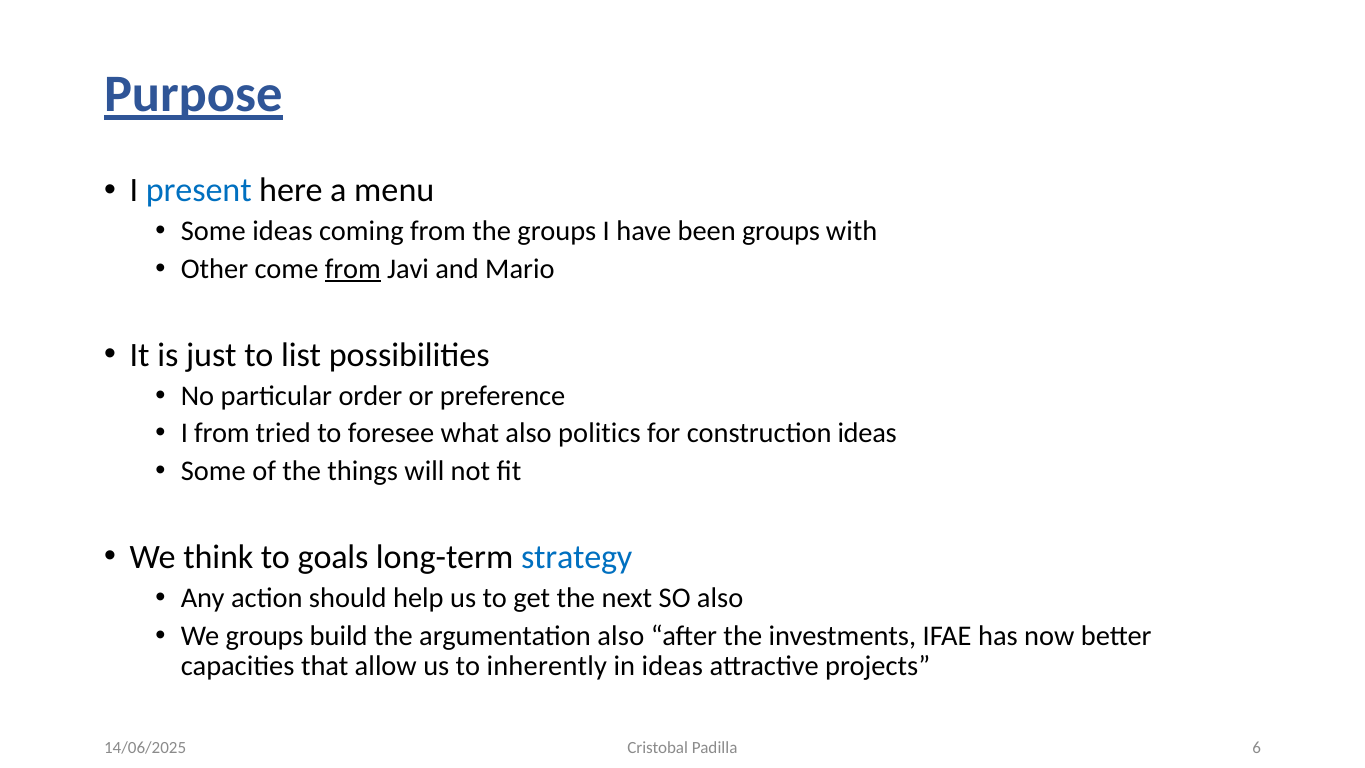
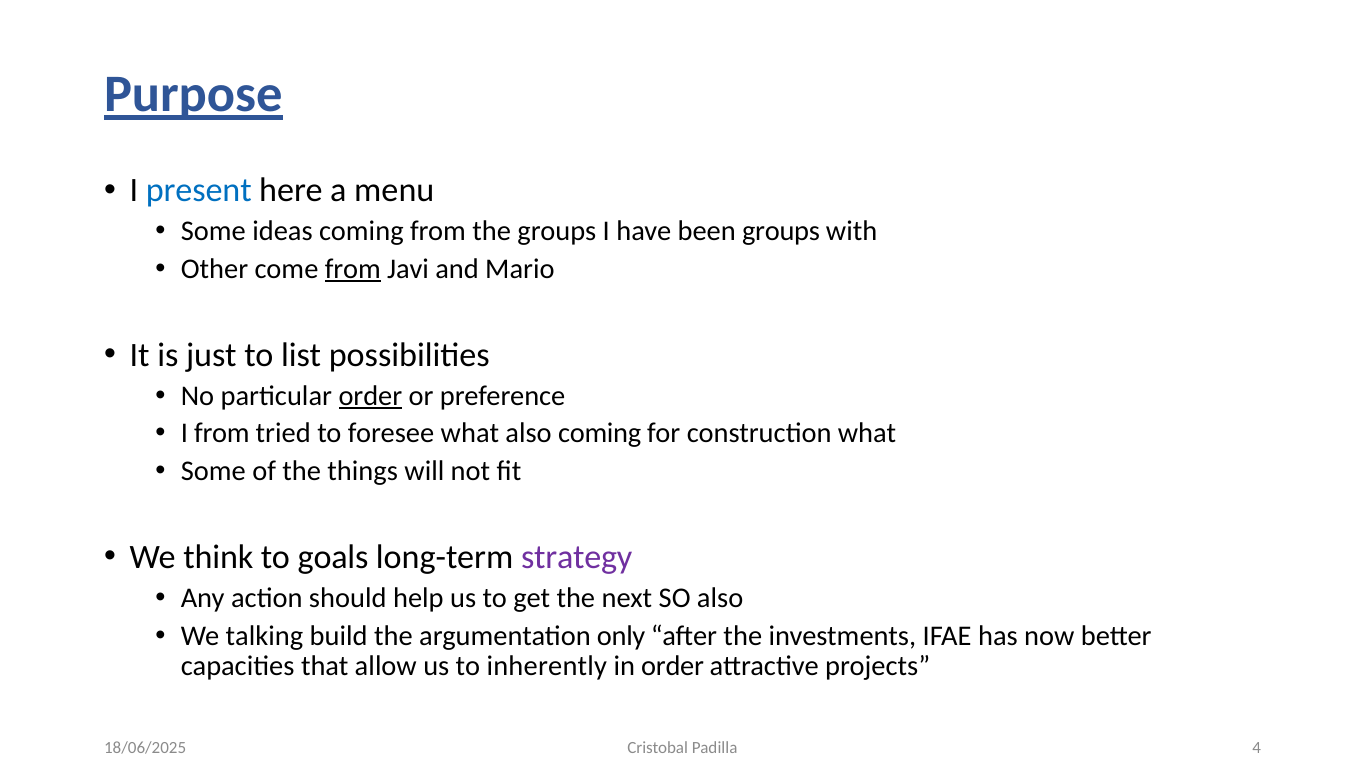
order underline: none -> present (370, 396)
also politics: politics -> coming (600, 433)
construction ideas: ideas -> what (867, 433)
strategy colour: blue -> purple (577, 557)
We groups: groups -> talking (264, 636)
argumentation also: also -> only (621, 636)
in ideas: ideas -> order (673, 666)
6: 6 -> 4 (1257, 747)
14/06/2025: 14/06/2025 -> 18/06/2025 (145, 748)
